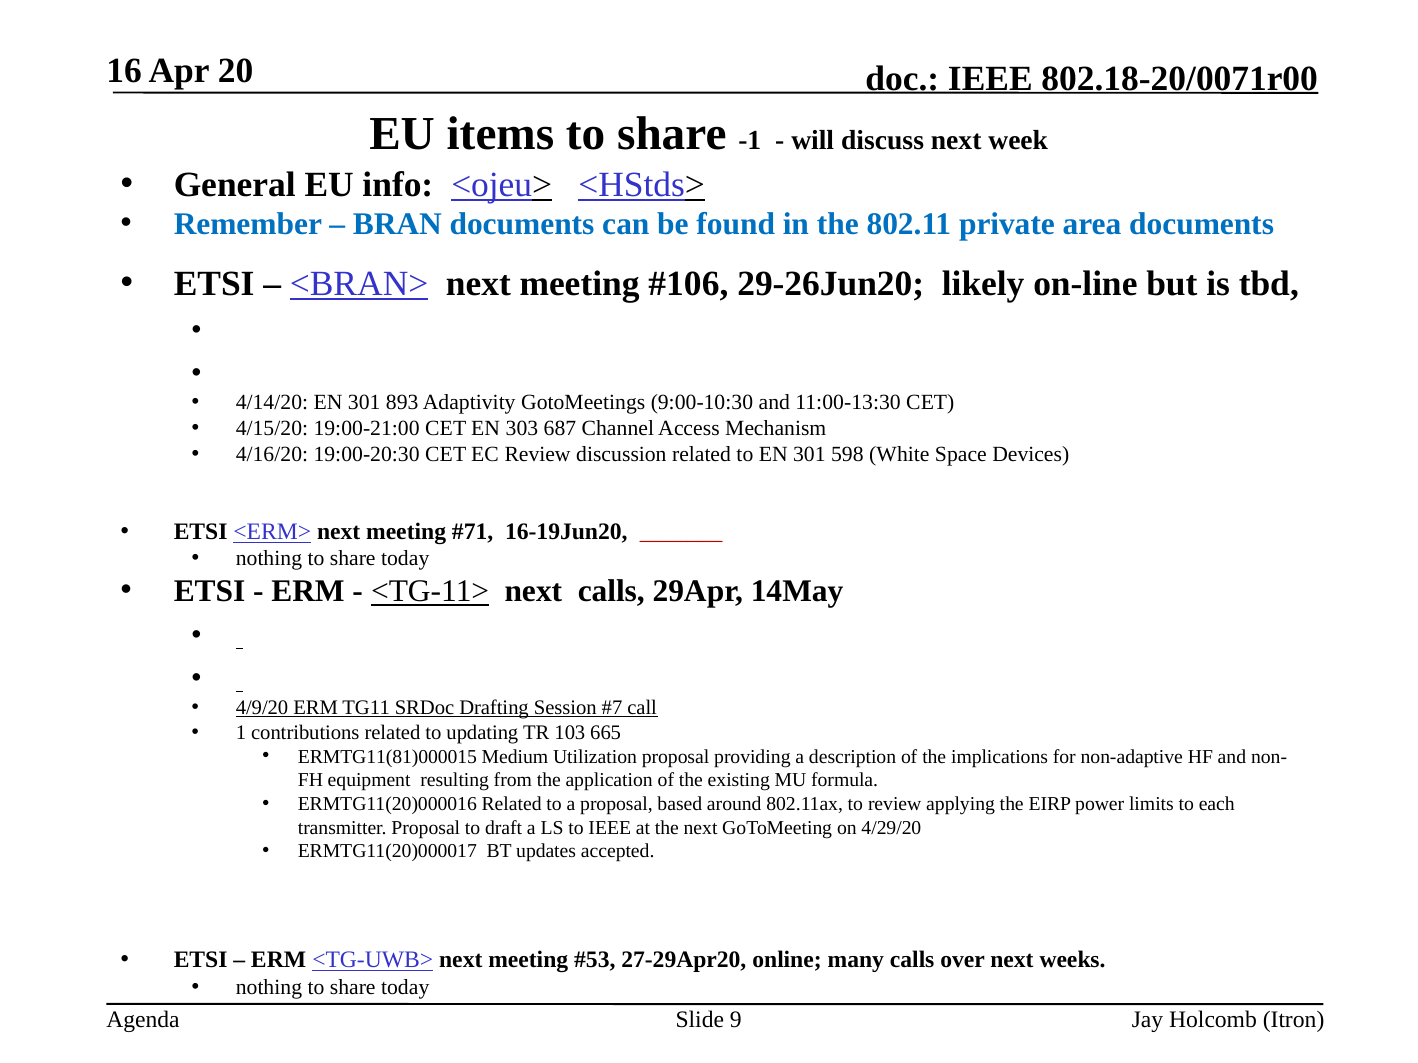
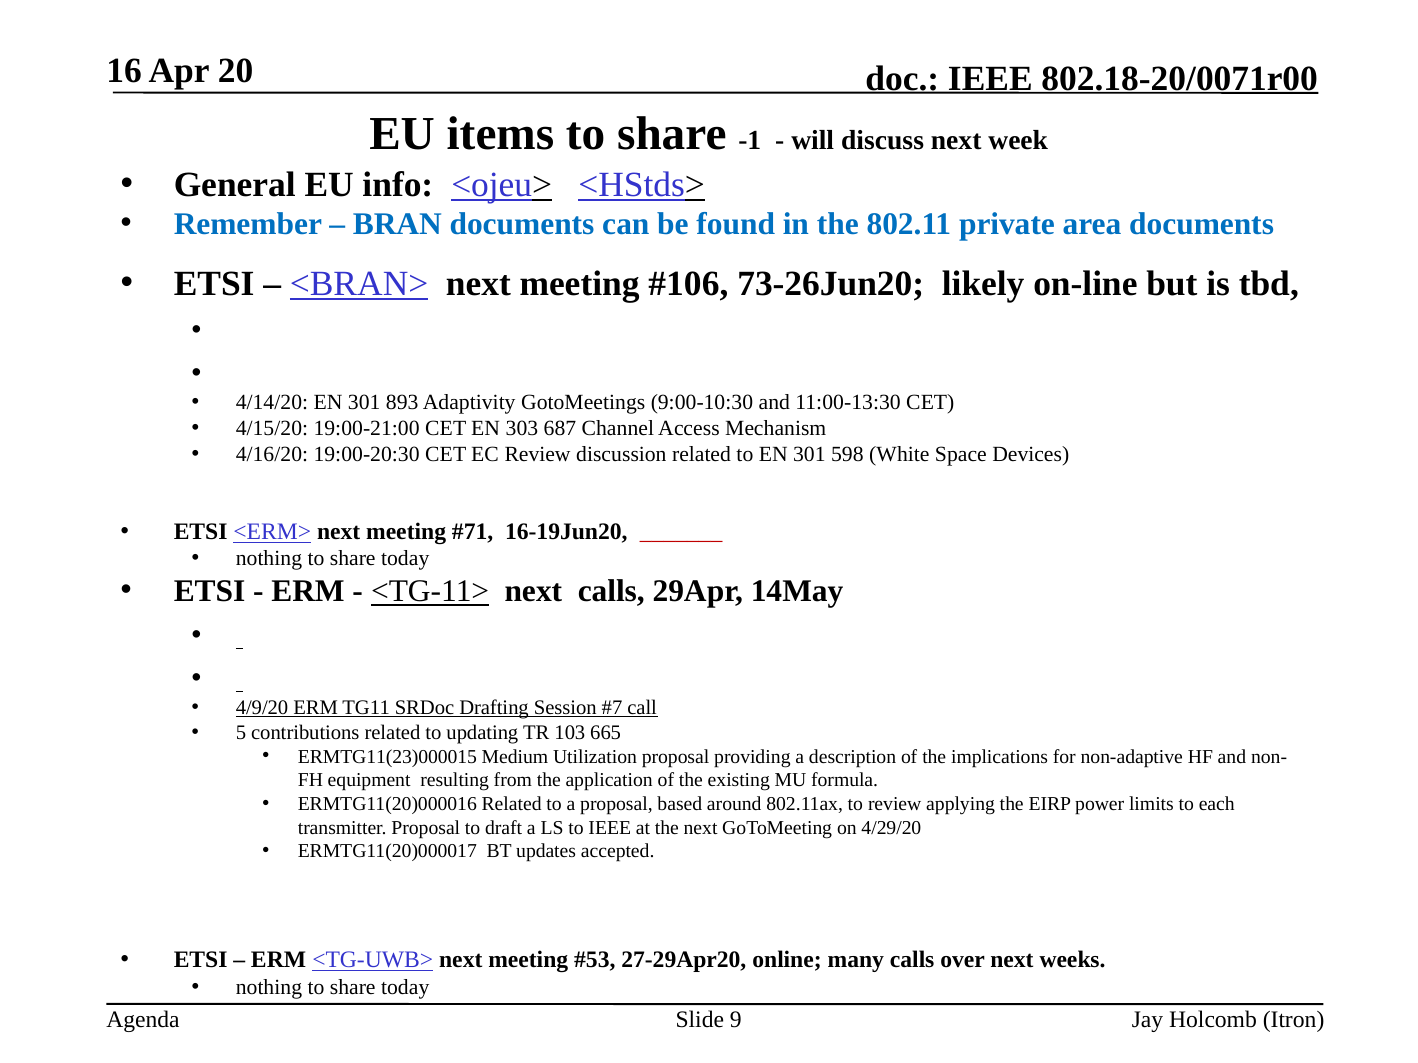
29-26Jun20: 29-26Jun20 -> 73-26Jun20 (831, 284)
1: 1 -> 5 (241, 733)
ERMTG11(81)000015: ERMTG11(81)000015 -> ERMTG11(23)000015 (387, 757)
